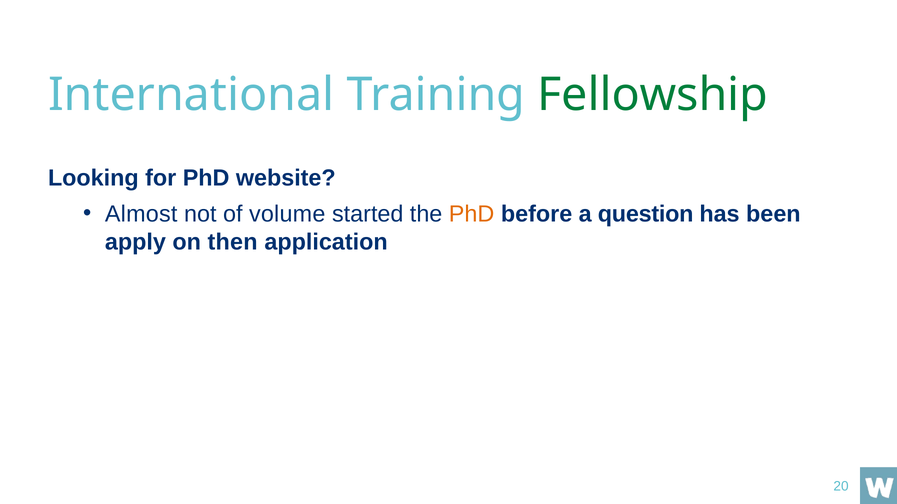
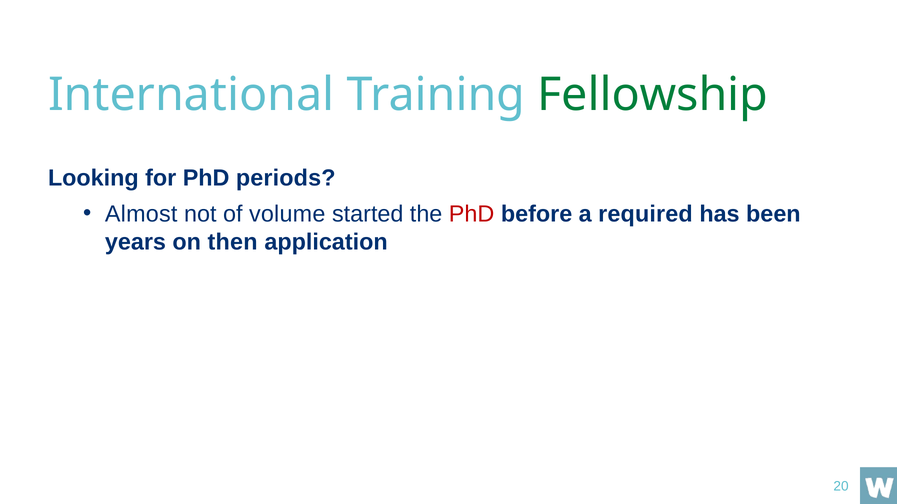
website: website -> periods (286, 178)
PhD colour: orange -> red (472, 214)
question: question -> required (645, 214)
apply: apply -> years (135, 242)
